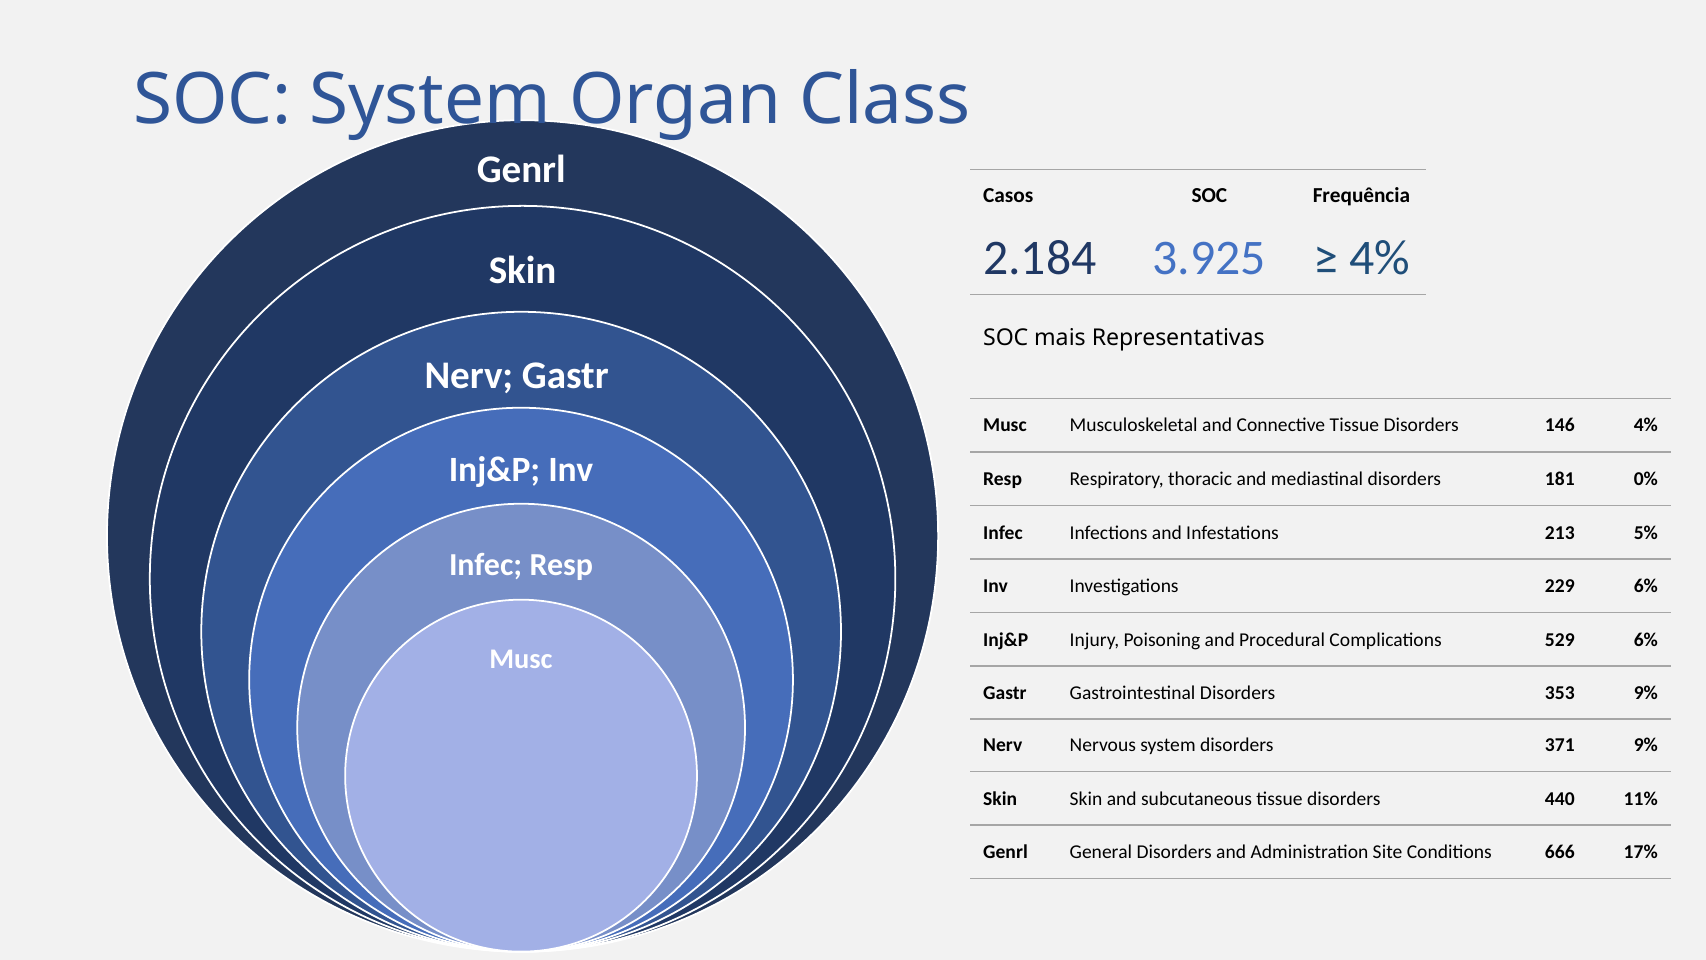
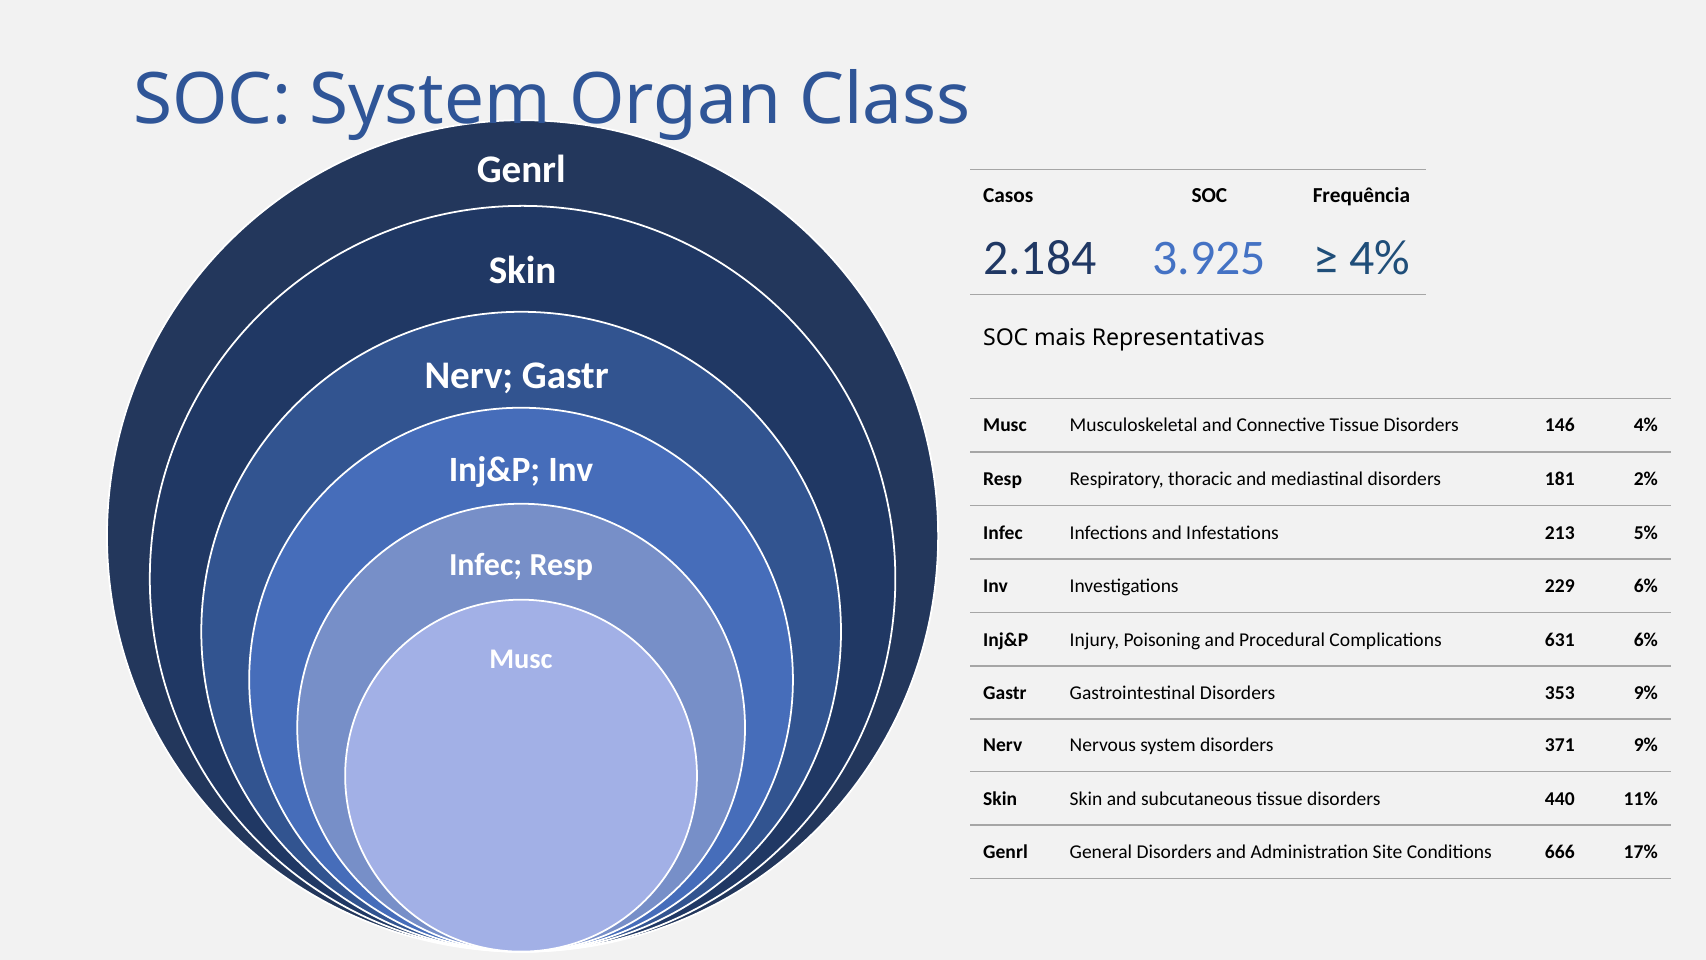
0%: 0% -> 2% (1646, 479)
529: 529 -> 631 (1560, 639)
